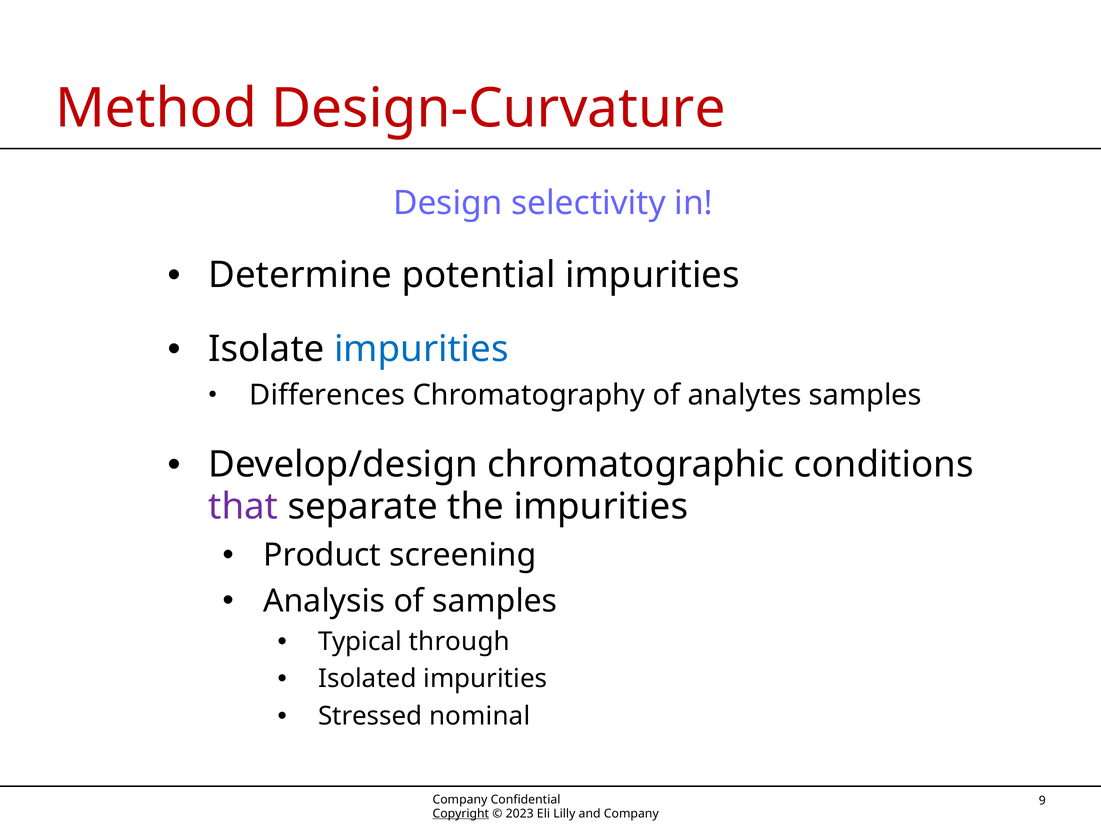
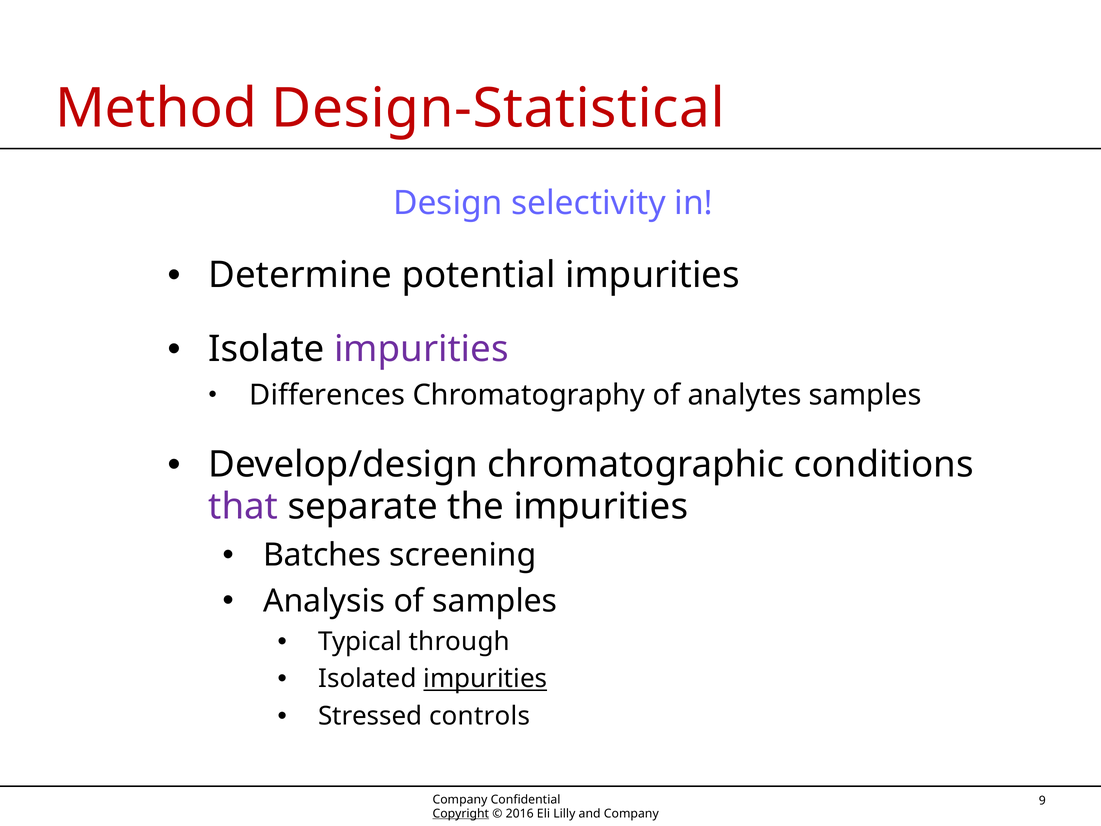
Design-Curvature: Design-Curvature -> Design-Statistical (498, 109)
impurities colour: blue -> purple (421, 349)
Product: Product -> Batches (322, 555)
impurities underline: none -> present (485, 679)
nominal: nominal -> controls (480, 716)
2023: 2023 -> 2016 (520, 813)
